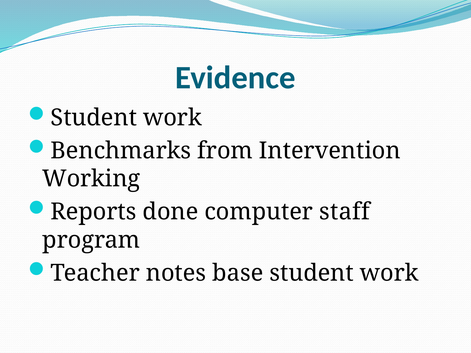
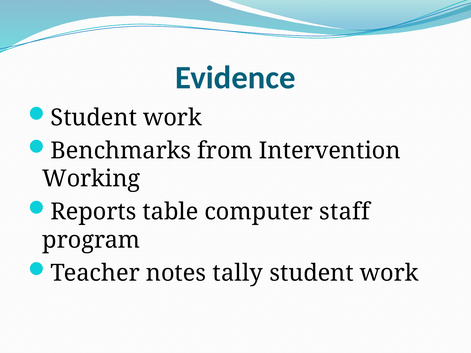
done: done -> table (170, 212)
base: base -> tally (238, 273)
